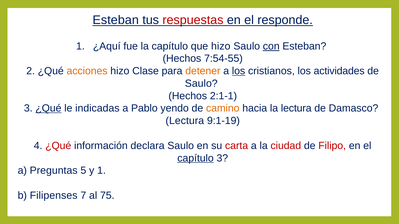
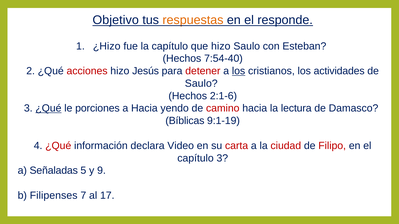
Esteban: Esteban -> Objetivo (116, 20)
respuestas colour: red -> orange (193, 20)
¿Aquí: ¿Aquí -> ¿Hizo (107, 46)
con underline: present -> none (271, 46)
7:54-55: 7:54-55 -> 7:54-40 (223, 59)
acciones colour: orange -> red (87, 71)
Clase: Clase -> Jesús (146, 71)
detener colour: orange -> red (203, 71)
2:1-1: 2:1-1 -> 2:1-6 (223, 96)
indicadas: indicadas -> porciones (97, 109)
a Pablo: Pablo -> Hacia (144, 109)
camino colour: orange -> red (223, 109)
Lectura: Lectura -> Bíblicas (185, 121)
declara Saulo: Saulo -> Video (181, 146)
capítulo underline: present -> none (196, 158)
Preguntas: Preguntas -> Señaladas (54, 171)
y 1: 1 -> 9 (102, 171)
75: 75 -> 17 (107, 196)
